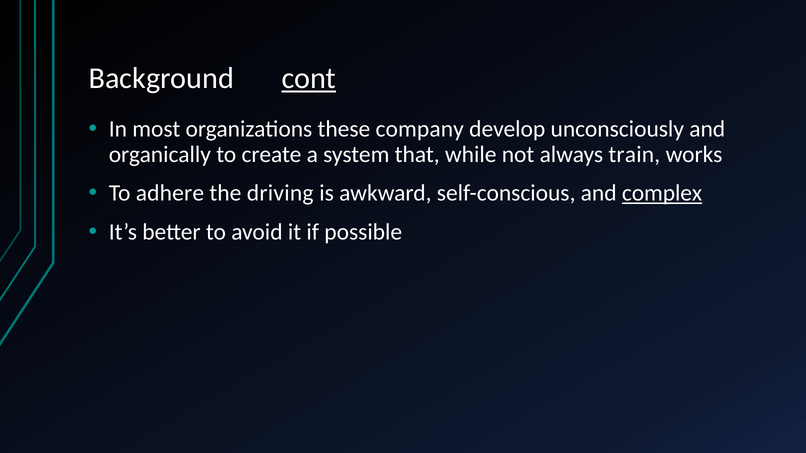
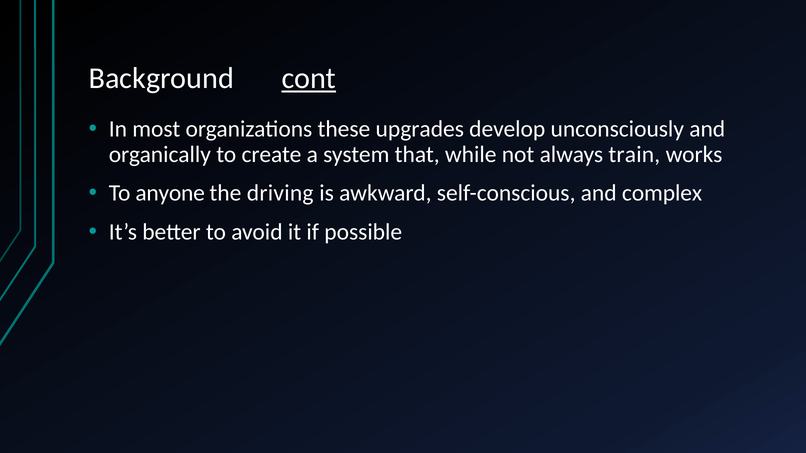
company: company -> upgrades (420, 129)
adhere: adhere -> anyone (170, 193)
complex underline: present -> none (662, 193)
